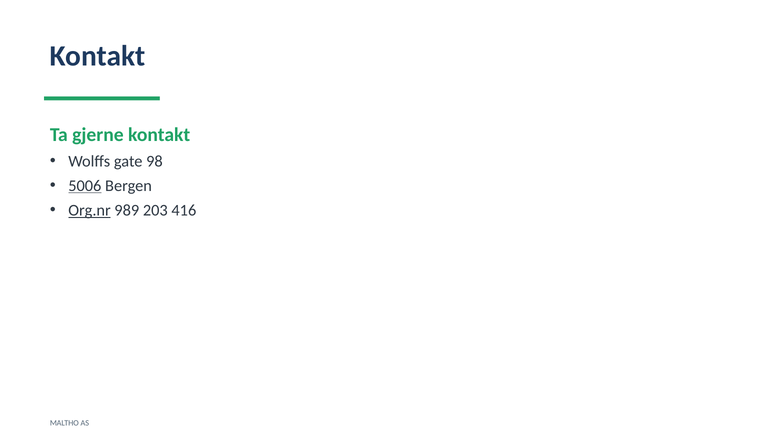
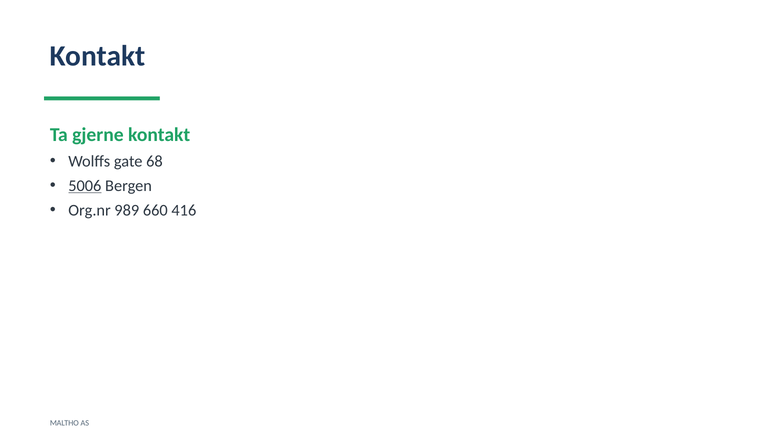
98: 98 -> 68 (154, 161)
Org.nr underline: present -> none (89, 210)
203: 203 -> 660 (155, 210)
